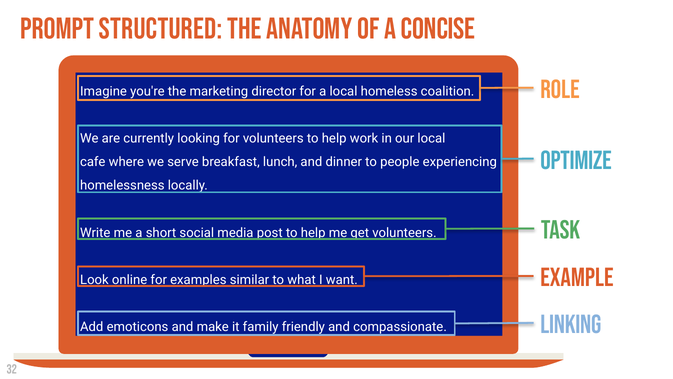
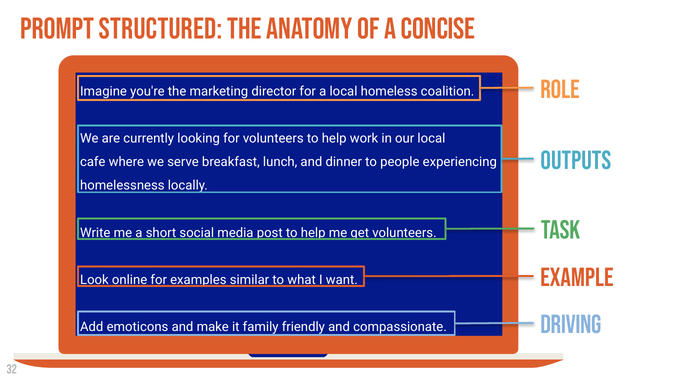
Optimize: Optimize -> Outputs (576, 160)
Linking: Linking -> Driving (571, 324)
